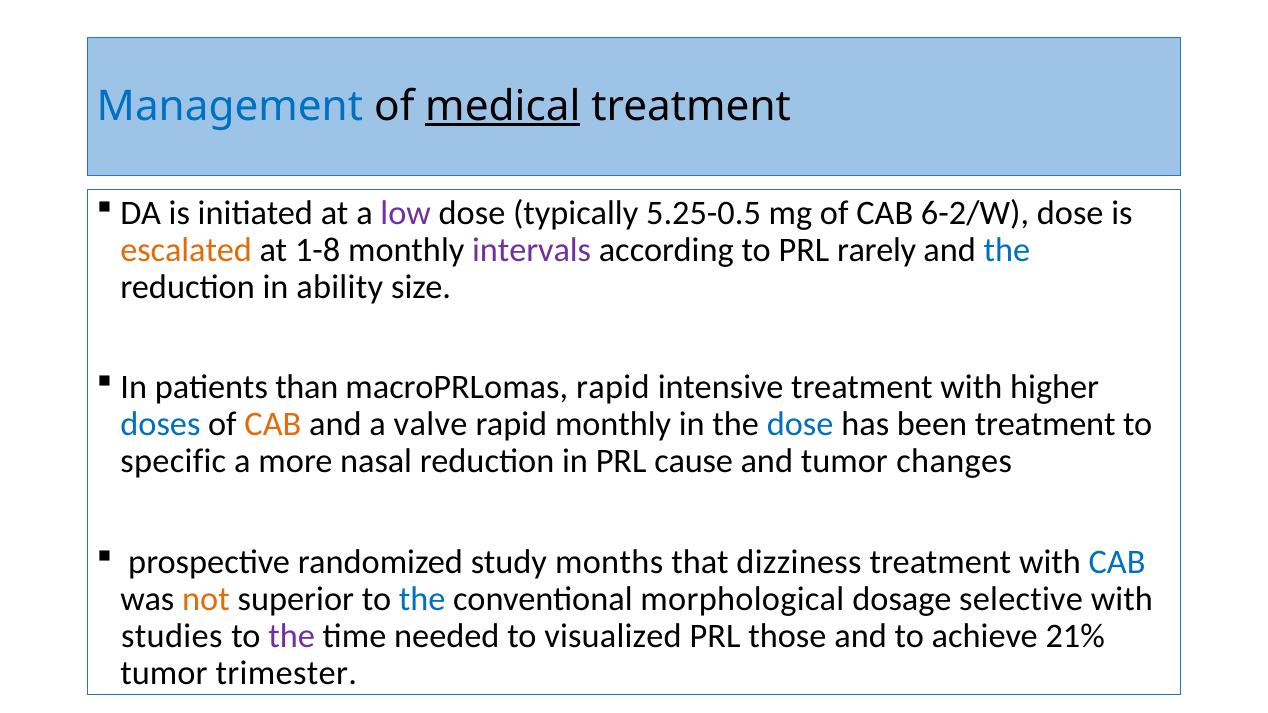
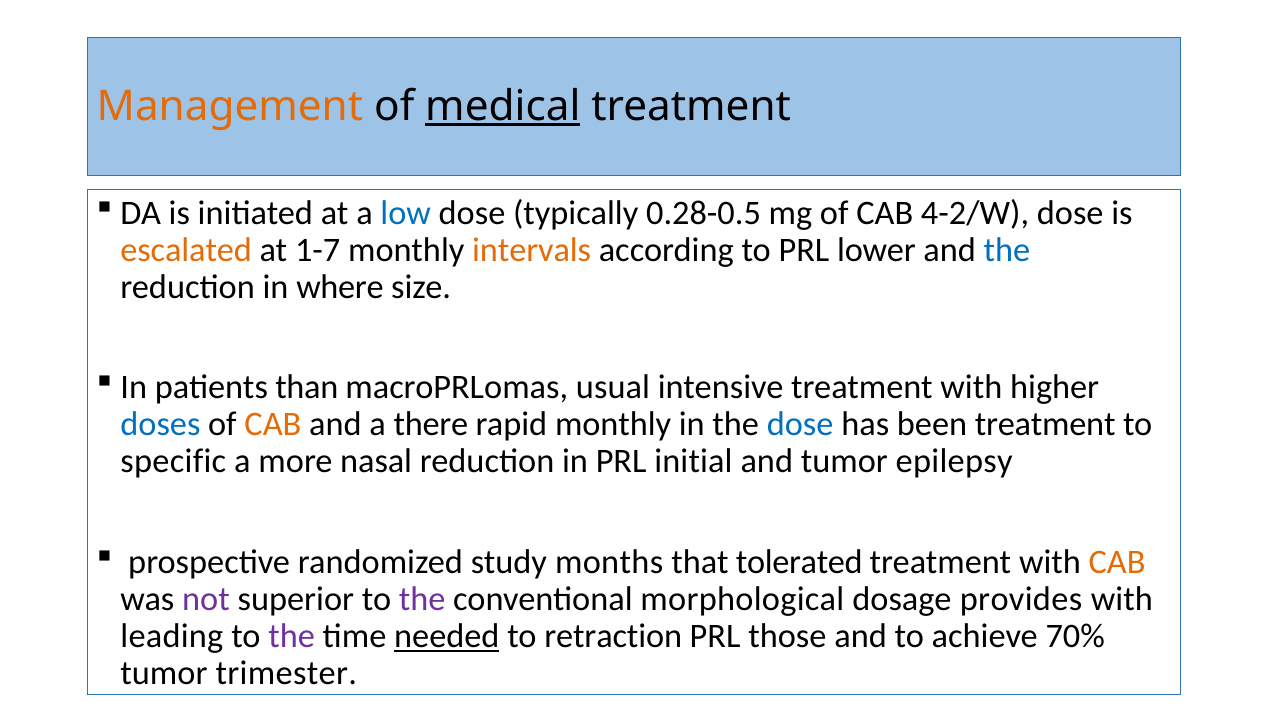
Management colour: blue -> orange (230, 107)
low colour: purple -> blue (406, 213)
5.25-0.5: 5.25-0.5 -> 0.28-0.5 (704, 213)
6-2/W: 6-2/W -> 4-2/W (975, 213)
1-8: 1-8 -> 1-7 (318, 250)
intervals colour: purple -> orange (532, 250)
rarely: rarely -> lower (876, 250)
ability: ability -> where (340, 287)
macroPRLomas rapid: rapid -> usual (613, 388)
valve: valve -> there (431, 425)
cause: cause -> initial (693, 462)
changes: changes -> epilepsy (954, 462)
dizziness: dizziness -> tolerated (799, 562)
CAB colour: blue -> orange (1117, 562)
not colour: orange -> purple (206, 599)
the colour: blue -> purple (422, 599)
selective: selective -> provides (1021, 599)
studies: studies -> leading (172, 636)
needed underline: none -> present (447, 636)
visualized: visualized -> retraction (613, 636)
21%: 21% -> 70% (1075, 636)
